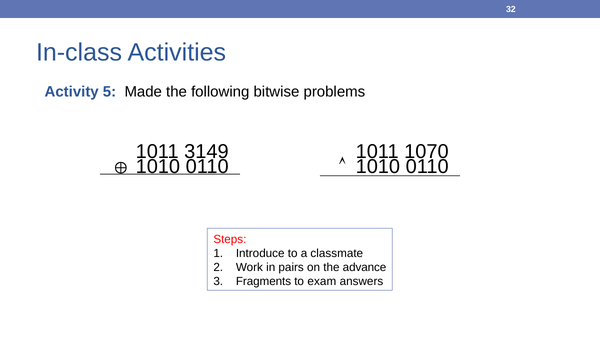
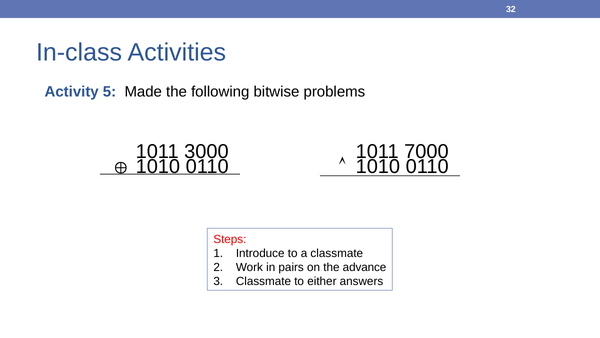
3149: 3149 -> 3000 (206, 151)
1070: 1070 -> 7000 (426, 151)
Fragments: Fragments -> Classmate (263, 281)
exam: exam -> either (322, 281)
